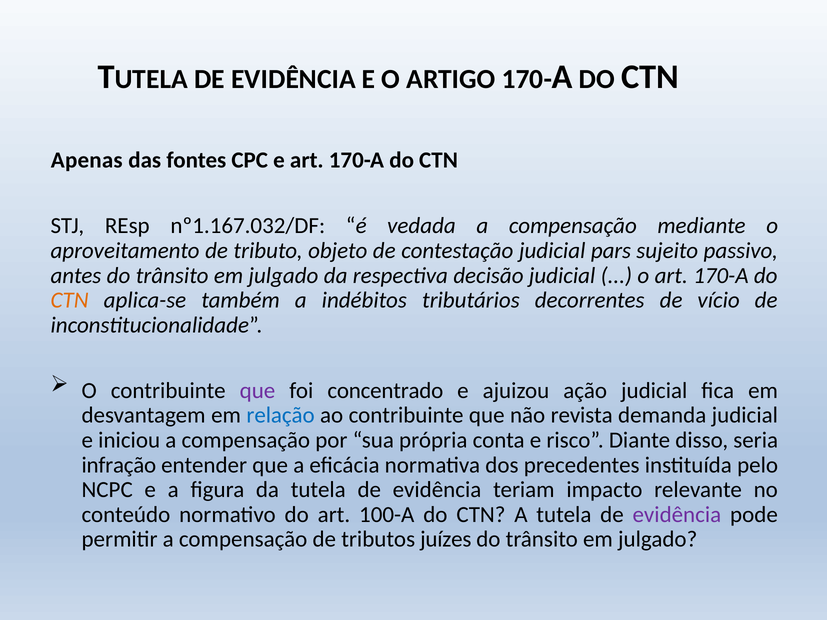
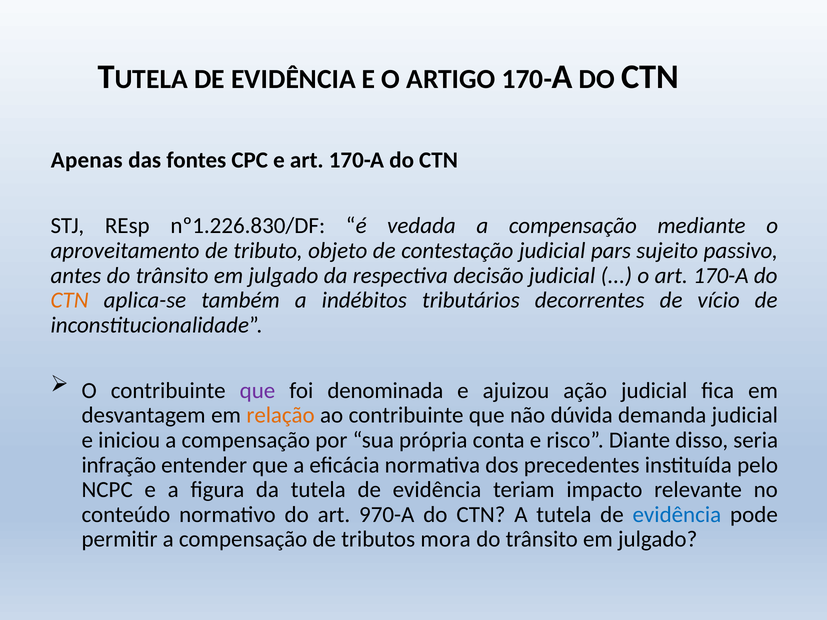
nº1.167.032/DF: nº1.167.032/DF -> nº1.226.830/DF (248, 226)
concentrado: concentrado -> denominada (385, 391)
relação colour: blue -> orange (281, 416)
revista: revista -> dúvida (582, 416)
100-A: 100-A -> 970-A (387, 515)
evidência colour: purple -> blue (677, 515)
juízes: juízes -> mora (446, 540)
